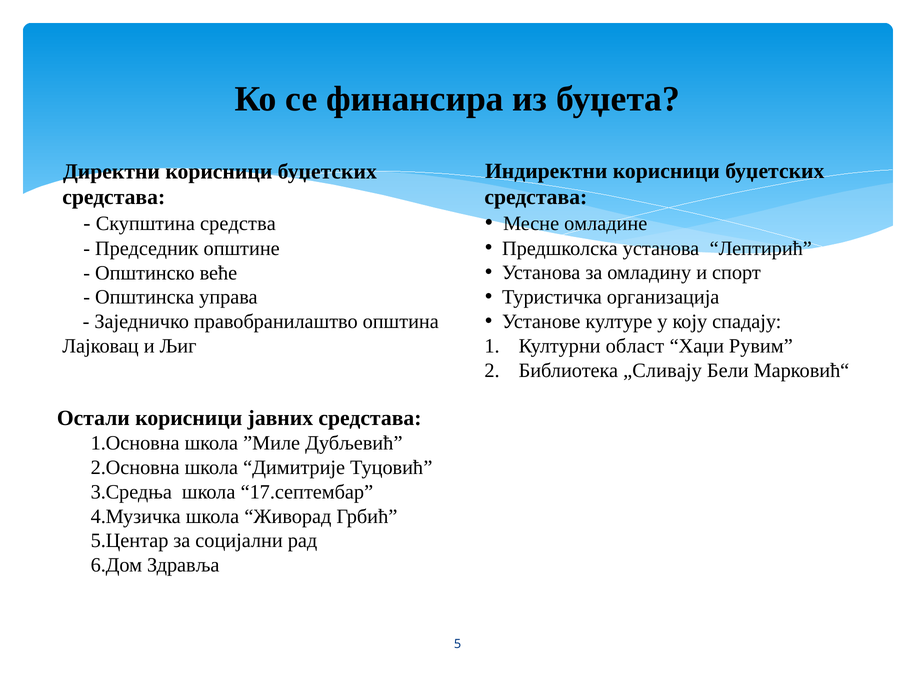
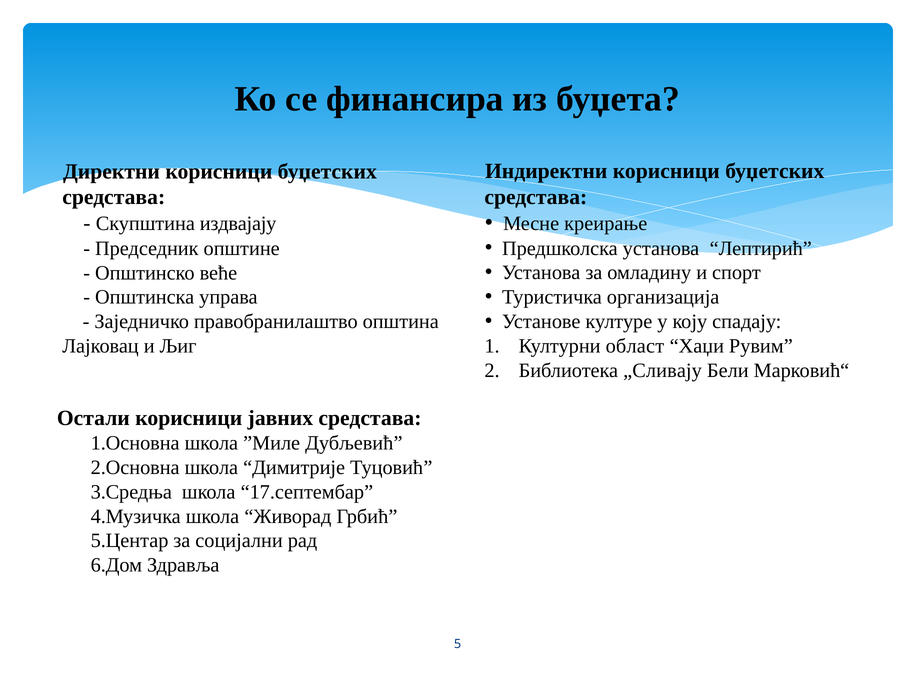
омладине: омладине -> креирање (606, 223)
средства: средства -> издвајају (238, 223)
